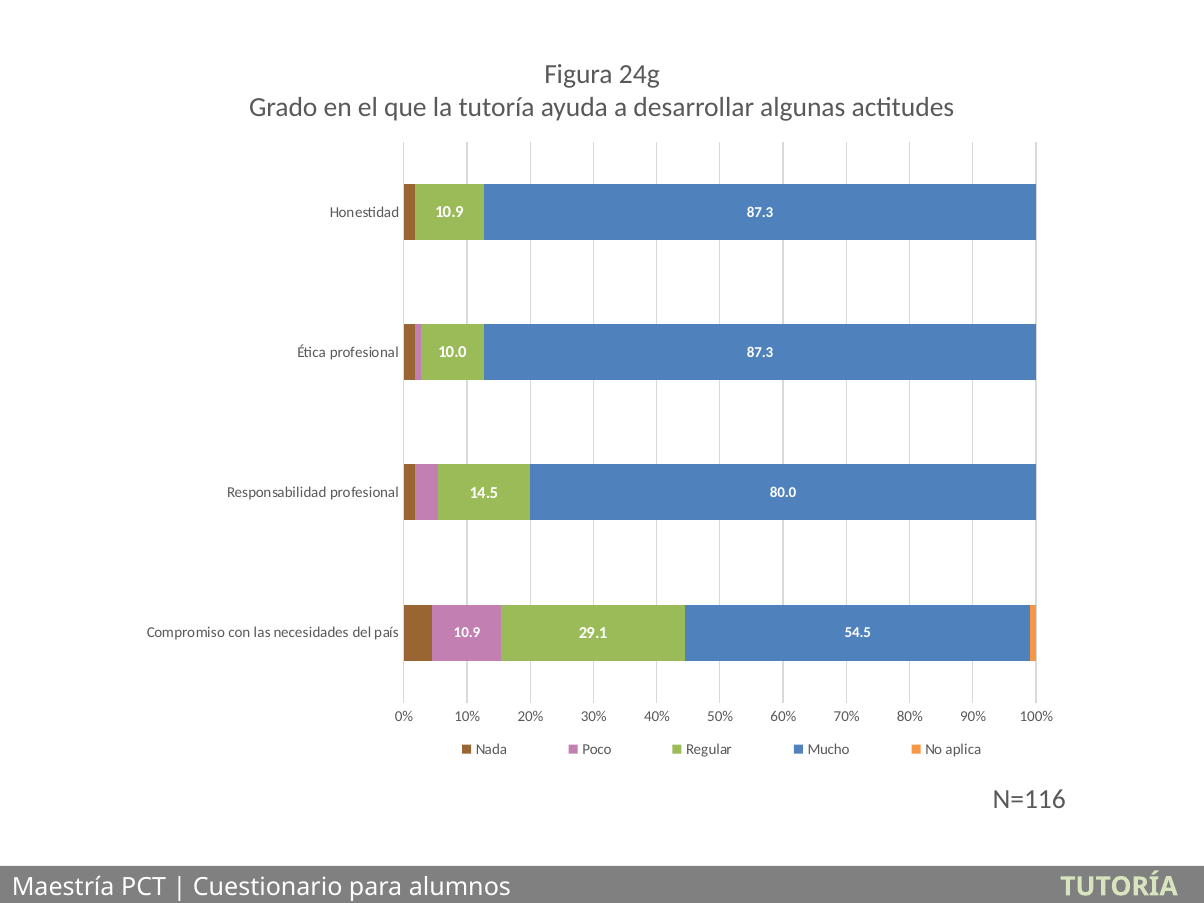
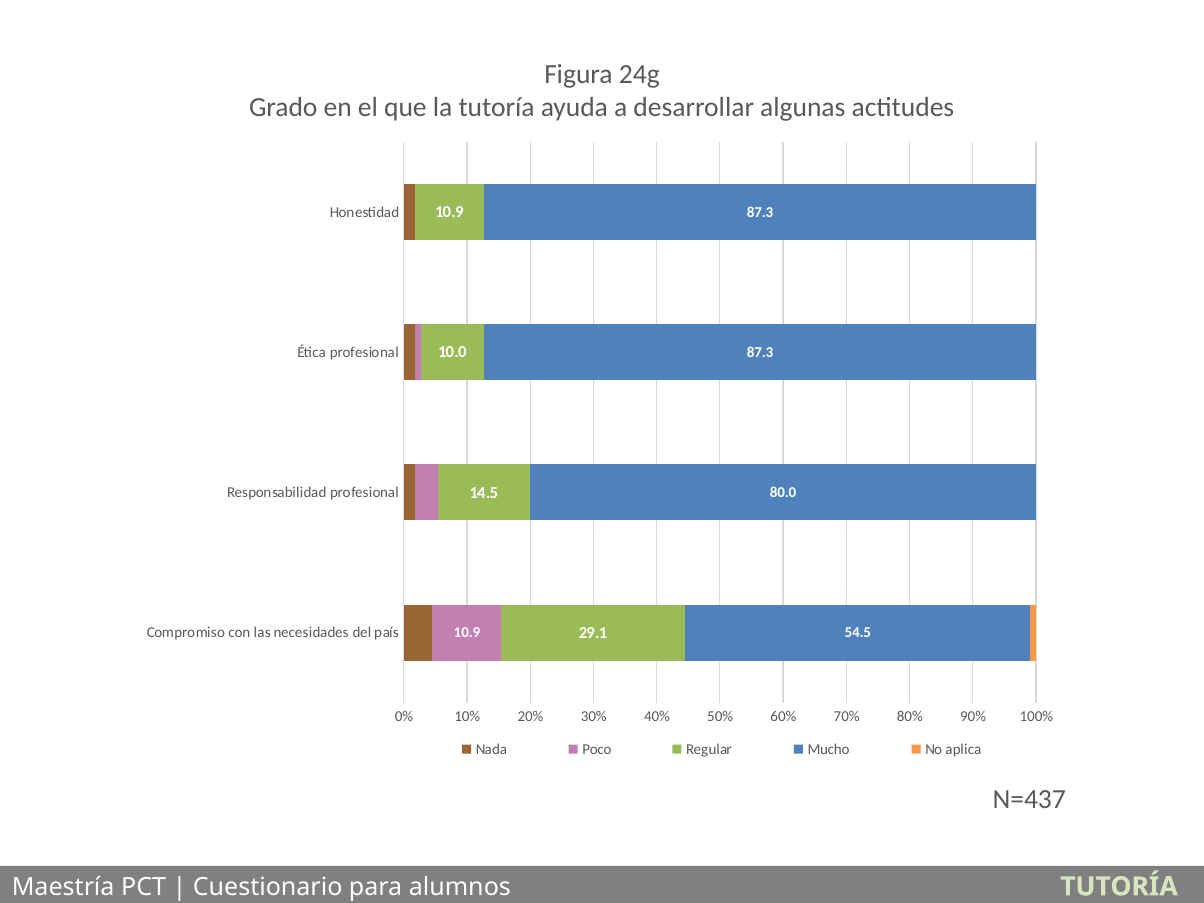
N=116: N=116 -> N=437 (1029, 799)
